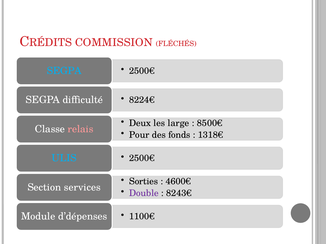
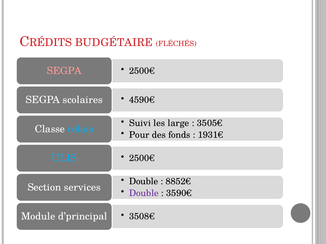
COMMISSION: COMMISSION -> BUDGÉTAIRE (114, 43)
SEGPA colour: light blue -> pink (64, 71)
8224€: 8224€ -> 4590€ (142, 100)
difficulté: difficulté -> scolaires (83, 100)
Deux: Deux -> Suivi (140, 123)
8500€: 8500€ -> 3505€ (210, 123)
relais colour: pink -> light blue (81, 129)
1318€: 1318€ -> 1931€ (210, 135)
Sorties: Sorties -> Double (144, 182)
4600€: 4600€ -> 8852€ (178, 182)
8243€: 8243€ -> 3590€ (179, 193)
1100€: 1100€ -> 3508€ (142, 217)
d’dépenses: d’dépenses -> d’principal (83, 217)
